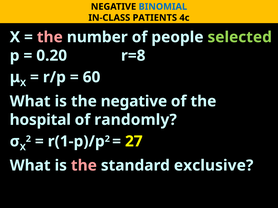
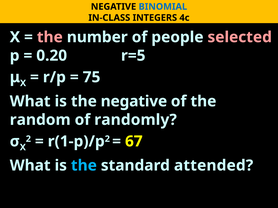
PATIENTS: PATIENTS -> INTEGERS (155, 18)
selected colour: light green -> pink (240, 37)
r=8: r=8 -> r=5 (133, 56)
60: 60 -> 75 (92, 77)
hospital: hospital -> random (40, 120)
27: 27 -> 67 (134, 142)
the colour: pink -> light blue (84, 166)
exclusive: exclusive -> attended (214, 166)
